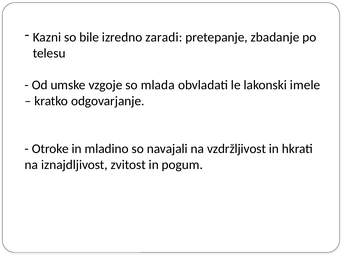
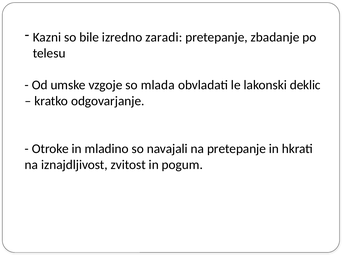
imele: imele -> deklic (305, 85)
na vzdržljivost: vzdržljivost -> pretepanje (237, 149)
